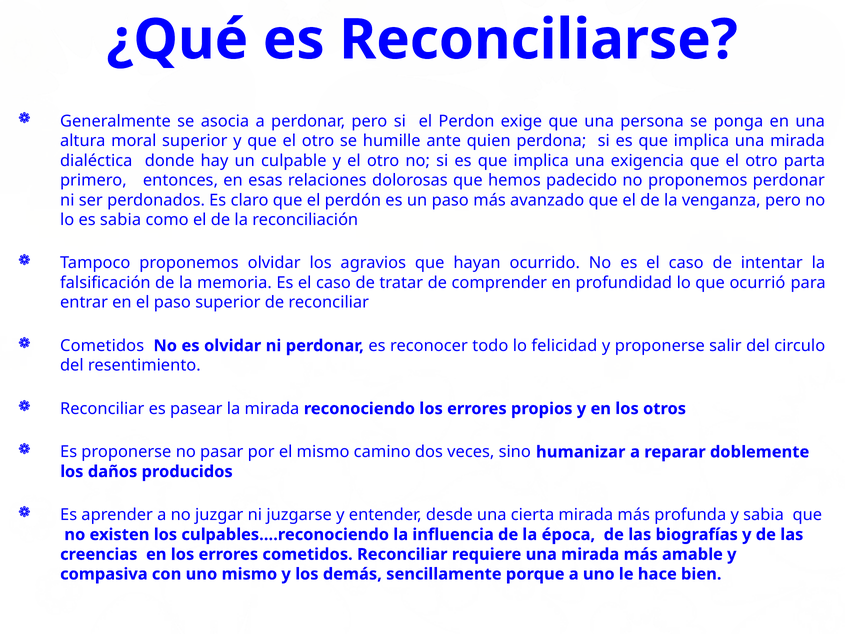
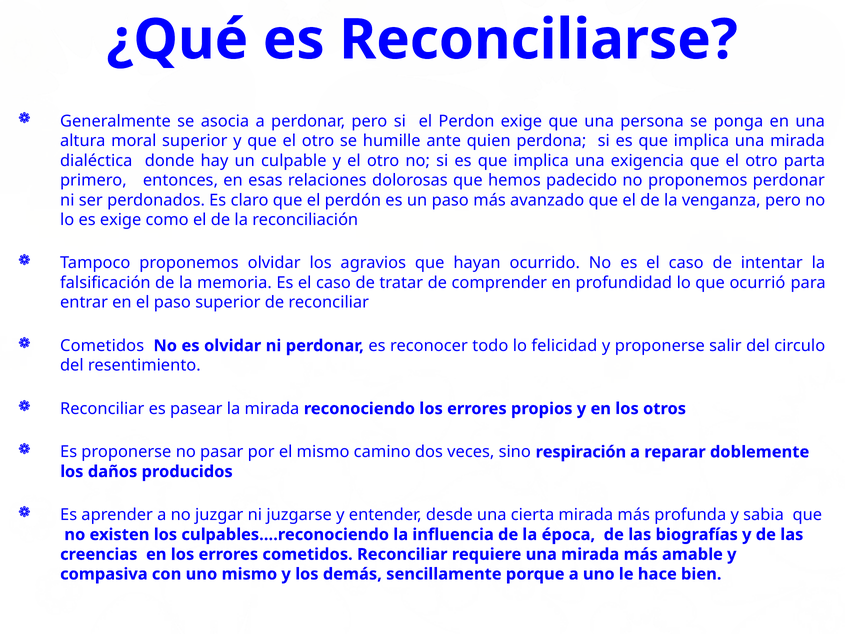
es sabia: sabia -> exige (121, 220)
humanizar: humanizar -> respiración (581, 452)
